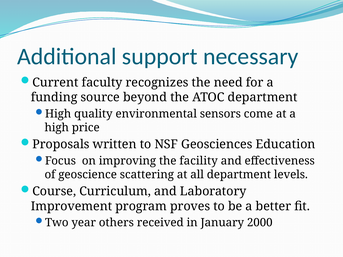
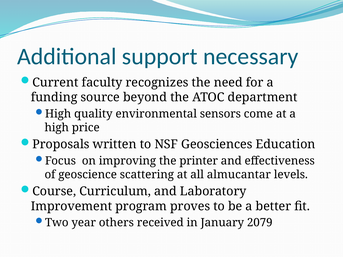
facility: facility -> printer (199, 161)
all department: department -> almucantar (239, 175)
2000: 2000 -> 2079 (260, 223)
